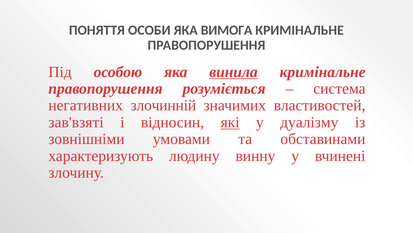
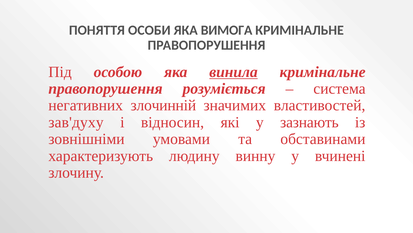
зав'взяті: зав'взяті -> зав'духу (76, 122)
які underline: present -> none (230, 122)
дуалізму: дуалізму -> зазнають (309, 122)
